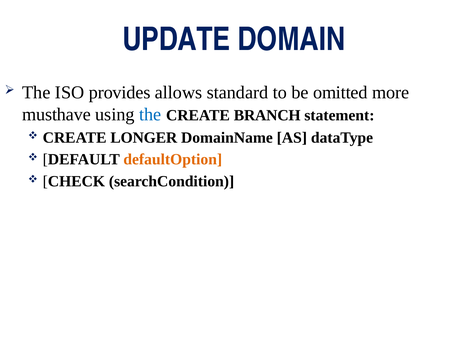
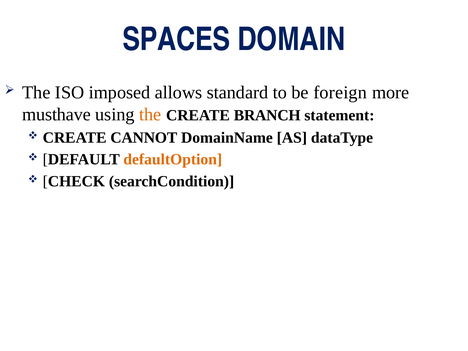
UPDATE: UPDATE -> SPACES (176, 39)
provides: provides -> imposed (120, 93)
omitted: omitted -> foreign (340, 93)
the colour: blue -> orange (150, 114)
LONGER: LONGER -> CANNOT (144, 138)
